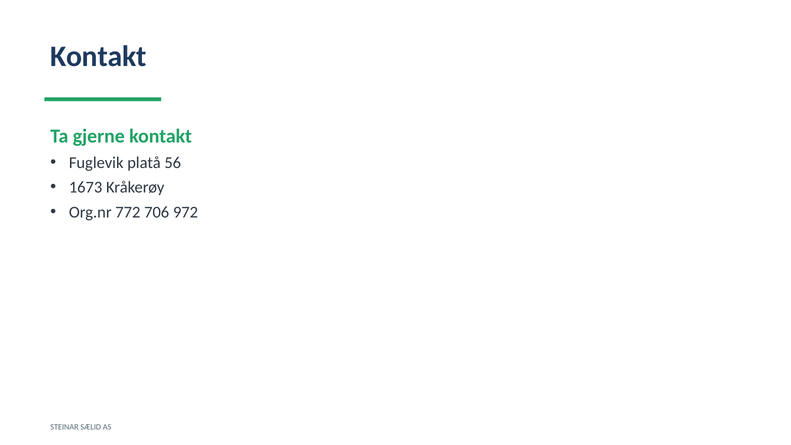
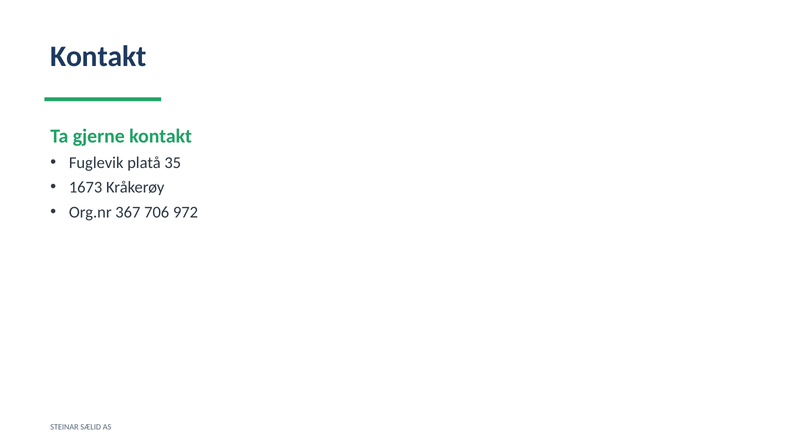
56: 56 -> 35 (173, 163)
772: 772 -> 367 (128, 212)
